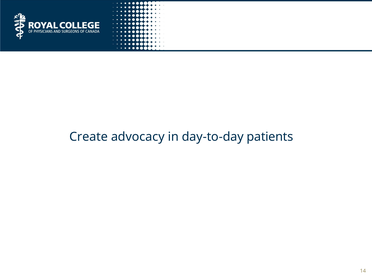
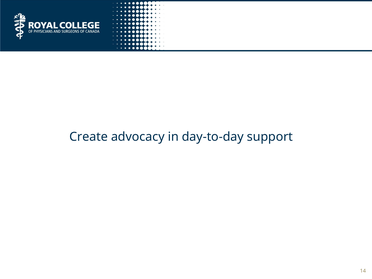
patients: patients -> support (270, 137)
